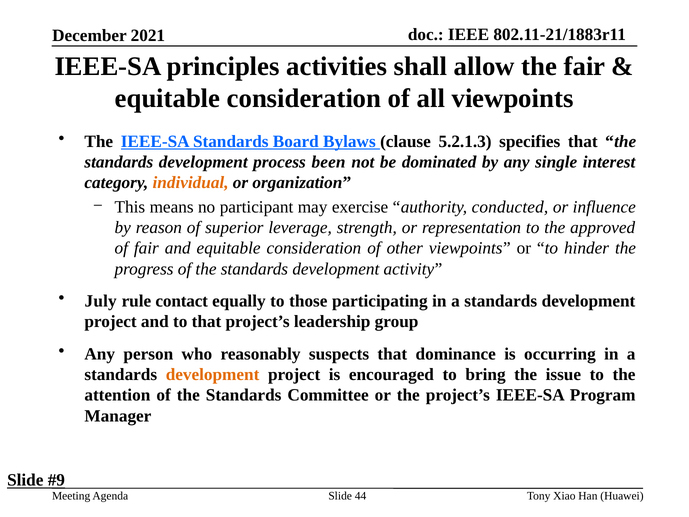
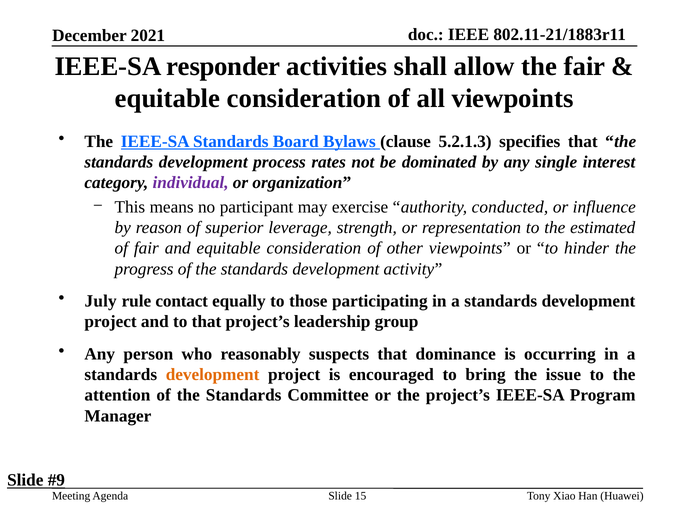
principles: principles -> responder (223, 66)
been: been -> rates (329, 162)
individual colour: orange -> purple (191, 183)
approved: approved -> estimated (603, 227)
44: 44 -> 15 (361, 496)
